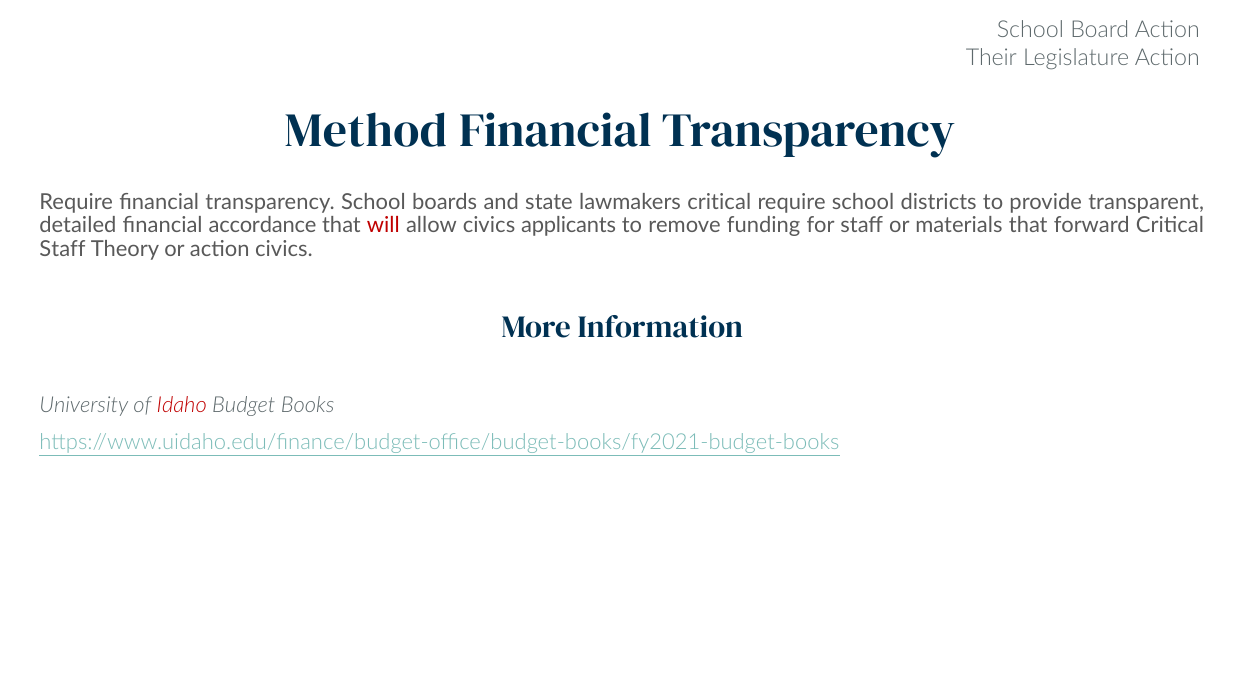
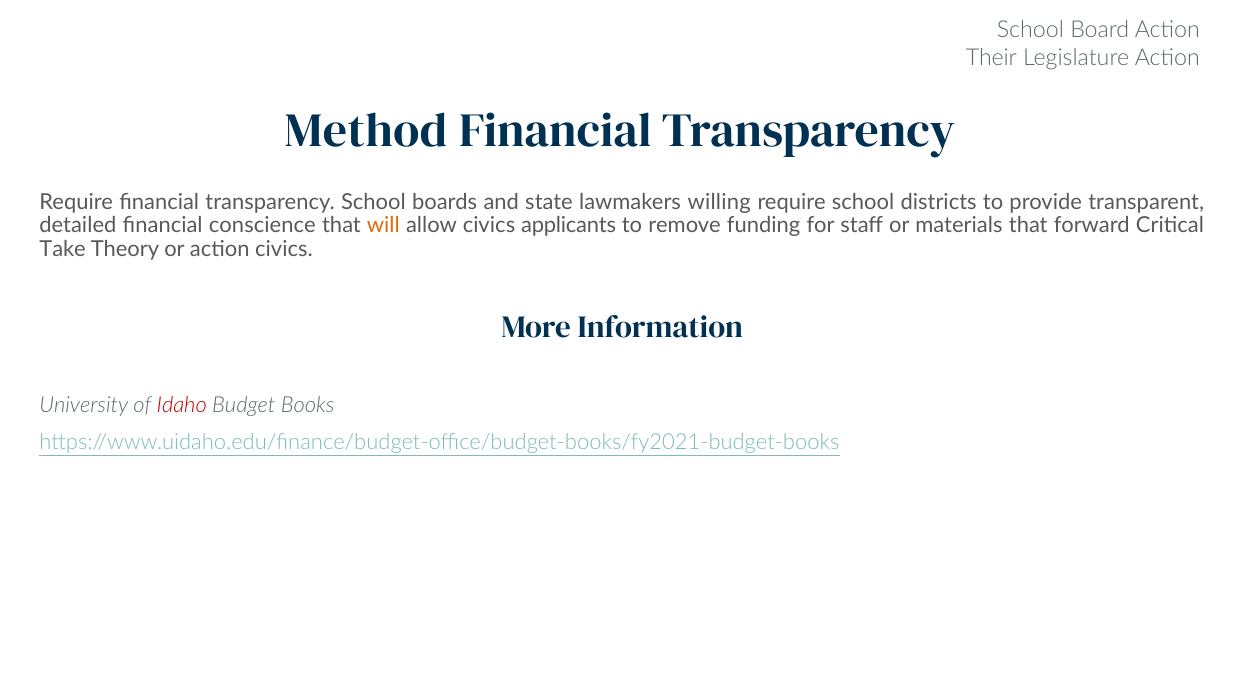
lawmakers critical: critical -> willing (719, 202)
accordance: accordance -> conscience (262, 226)
will colour: red -> orange (383, 226)
Staff: Staff -> Take (63, 249)
